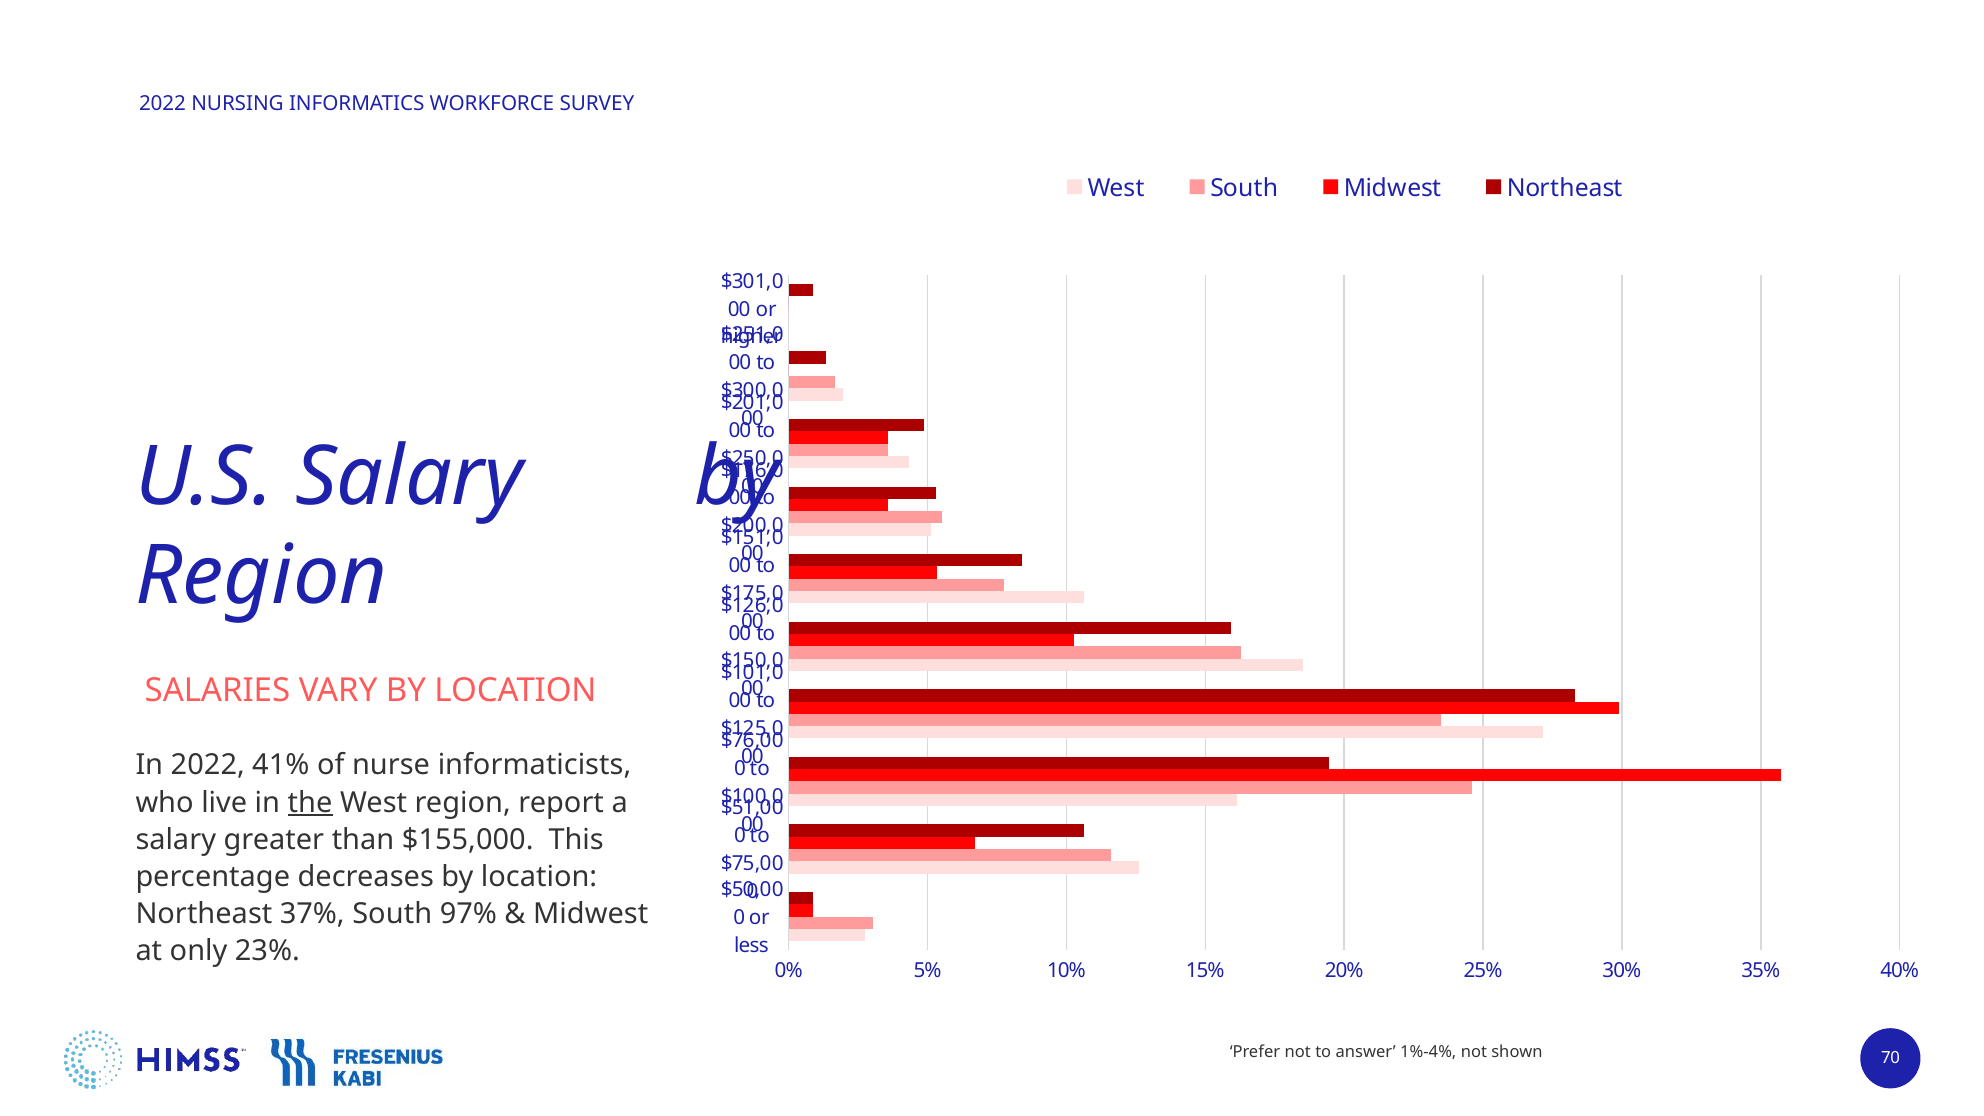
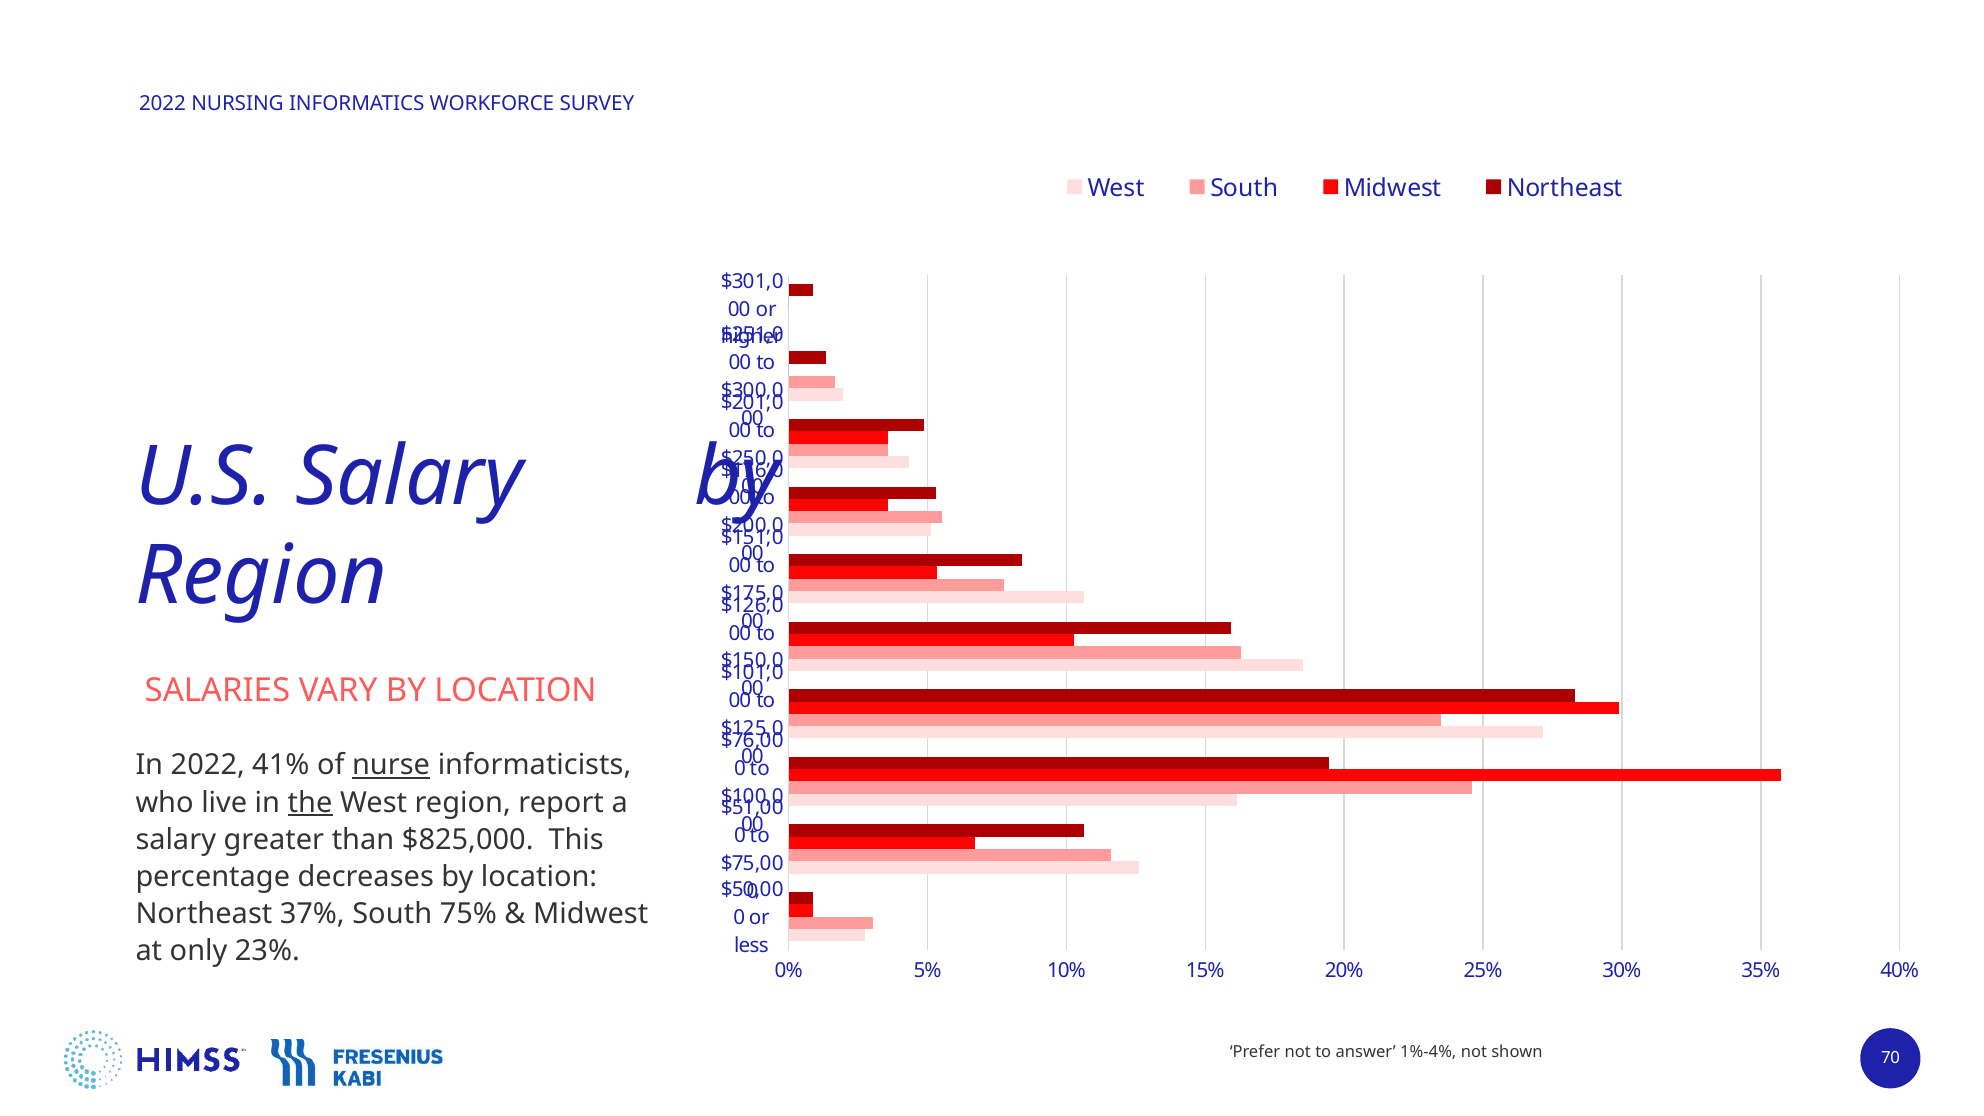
nurse underline: none -> present (391, 765)
$155,000: $155,000 -> $825,000 (468, 840)
97%: 97% -> 75% (468, 914)
